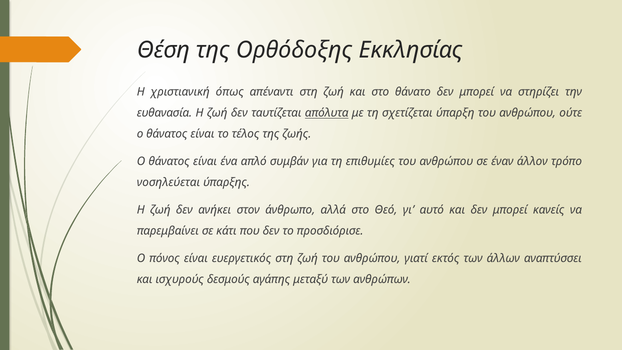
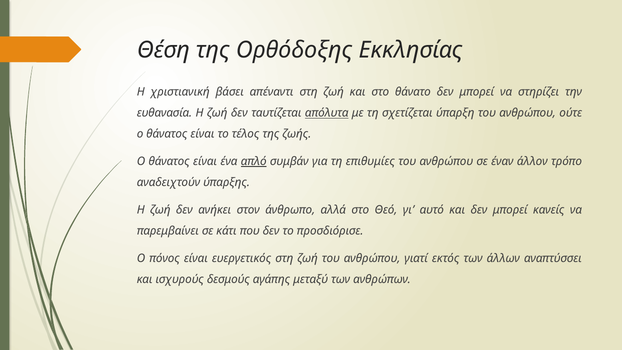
όπως: όπως -> βάσει (230, 92)
απλό underline: none -> present (254, 162)
νοσηλεύεται: νοσηλεύεται -> αναδειχτούν (168, 183)
